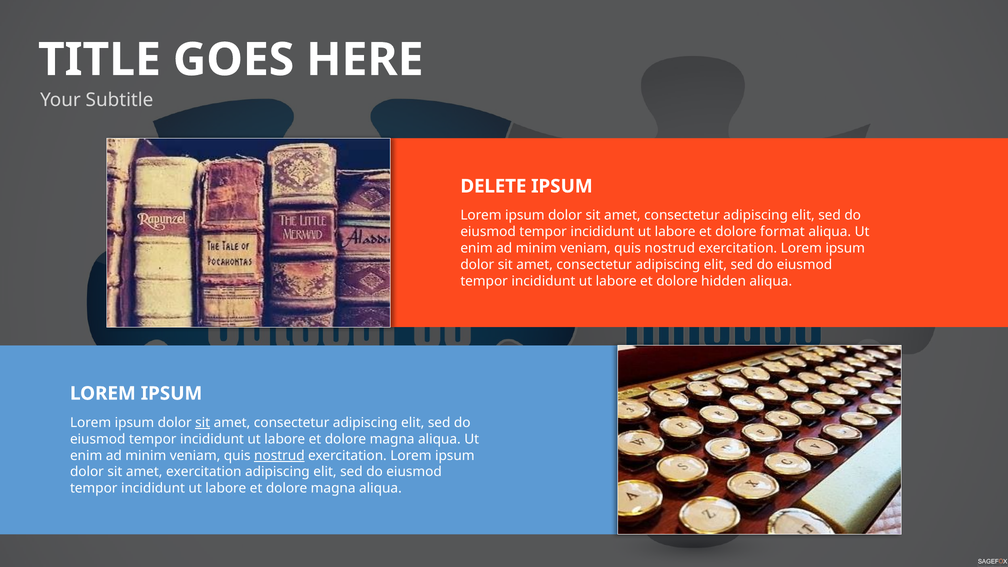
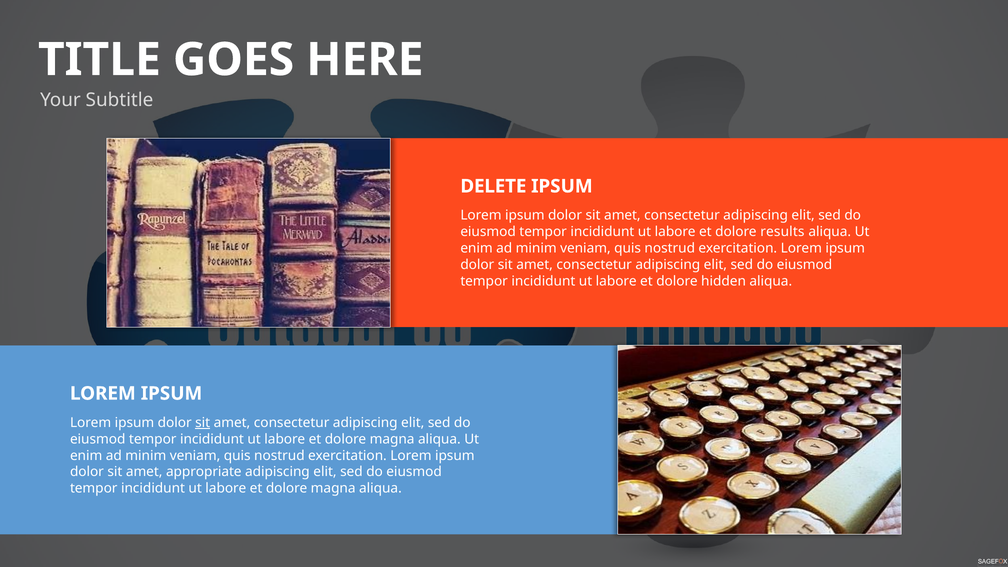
format: format -> results (782, 232)
nostrud underline: present -> none (279, 456)
amet exercitation: exercitation -> appropriate (204, 472)
